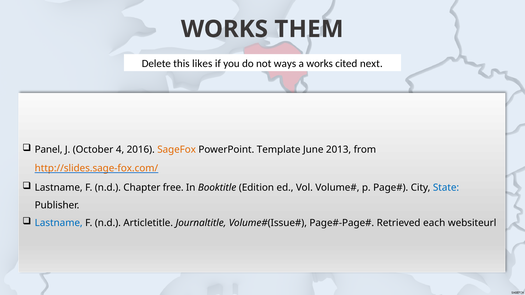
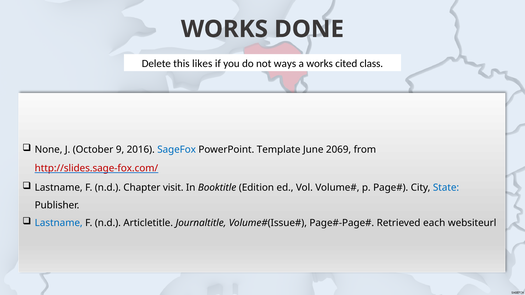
THEM: THEM -> DONE (309, 29)
next: next -> class (371, 63)
Panel: Panel -> None (49, 150)
4: 4 -> 9 (120, 150)
SageFox colour: orange -> blue (177, 150)
2013: 2013 -> 2069 (339, 150)
http://slides.sage-fox.com/ colour: orange -> red (96, 168)
free: free -> visit (173, 188)
